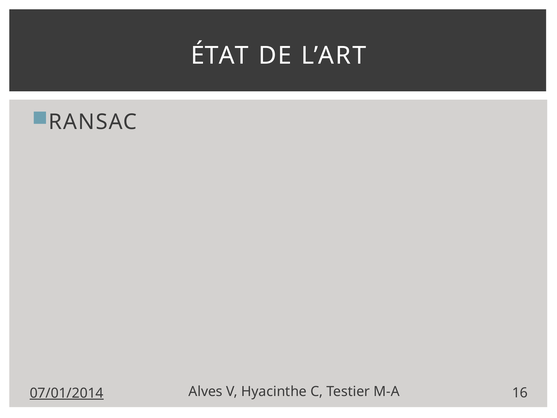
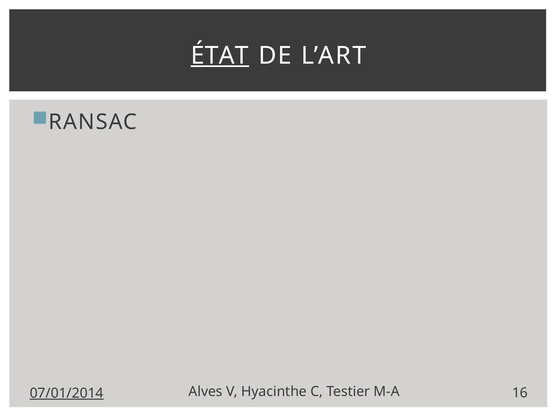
ÉTAT underline: none -> present (220, 55)
